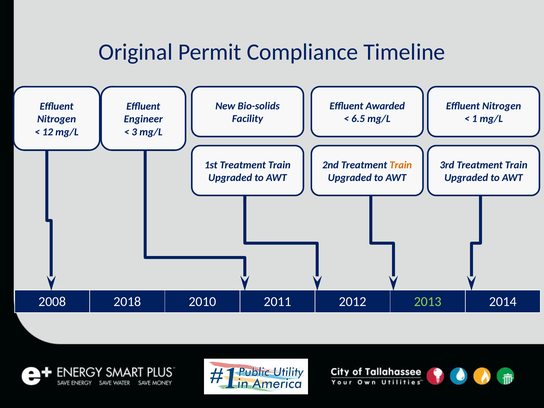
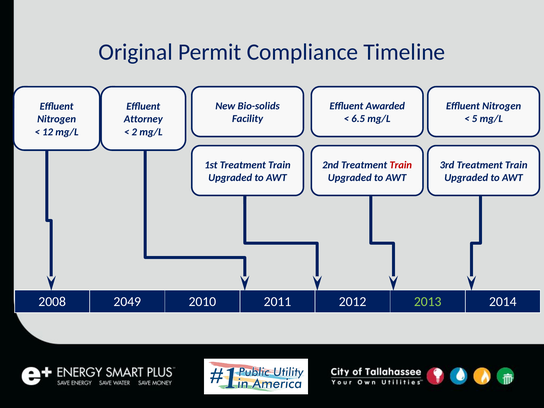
1: 1 -> 5 (475, 119)
Engineer: Engineer -> Attorney (143, 119)
3: 3 -> 2 (134, 132)
Train colour: orange -> red (401, 165)
2018: 2018 -> 2049 (127, 302)
